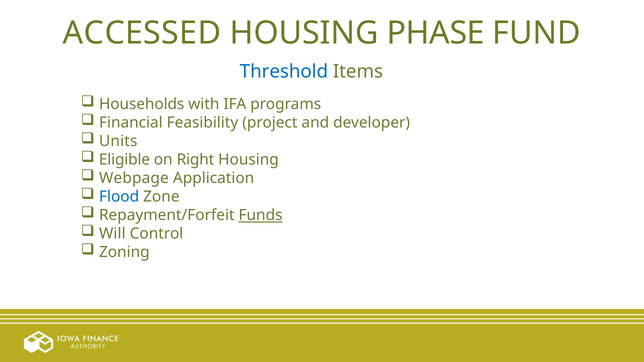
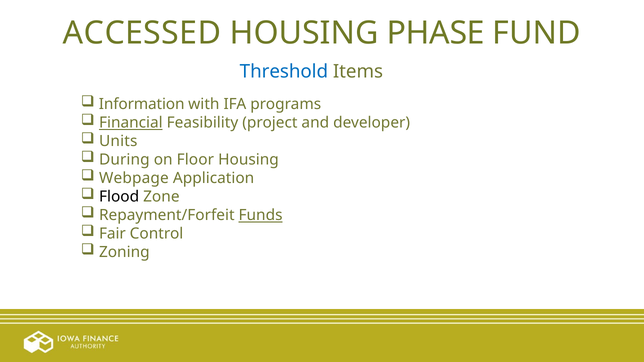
Households: Households -> Information (142, 104)
Financial underline: none -> present (131, 123)
Eligible: Eligible -> During (124, 160)
Right: Right -> Floor (195, 160)
Flood colour: blue -> black (119, 197)
Will: Will -> Fair (112, 234)
